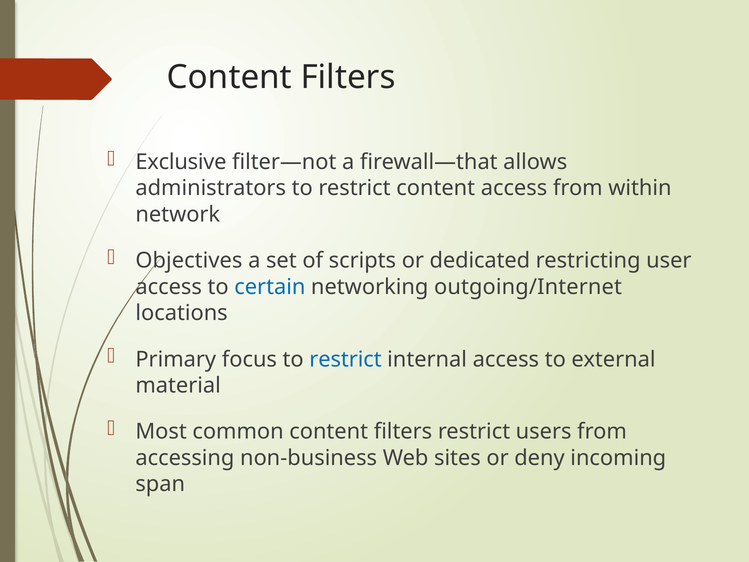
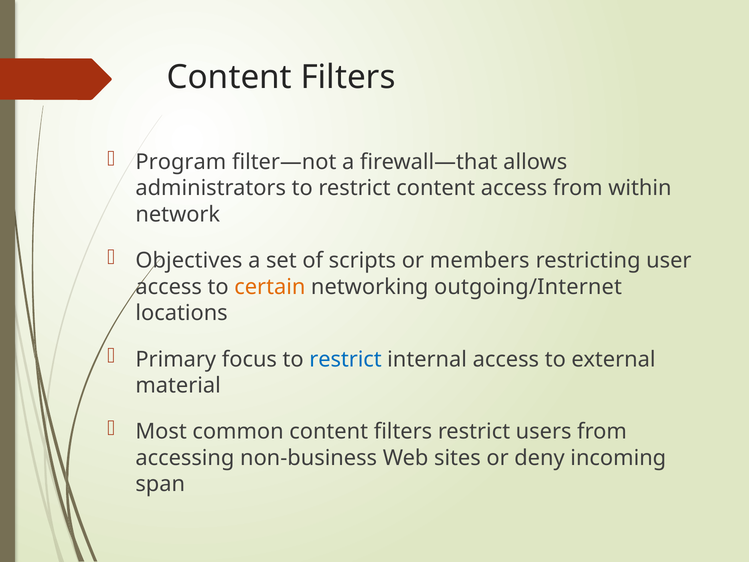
Exclusive: Exclusive -> Program (181, 162)
dedicated: dedicated -> members (480, 261)
certain colour: blue -> orange (270, 287)
